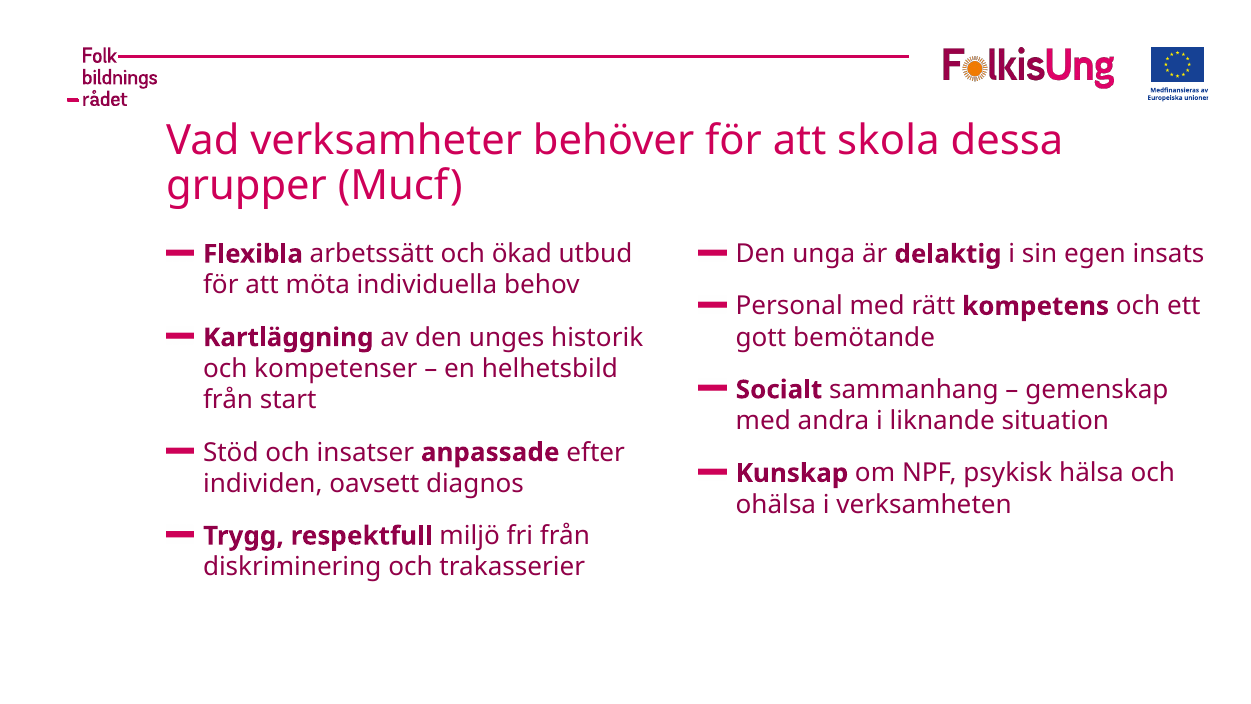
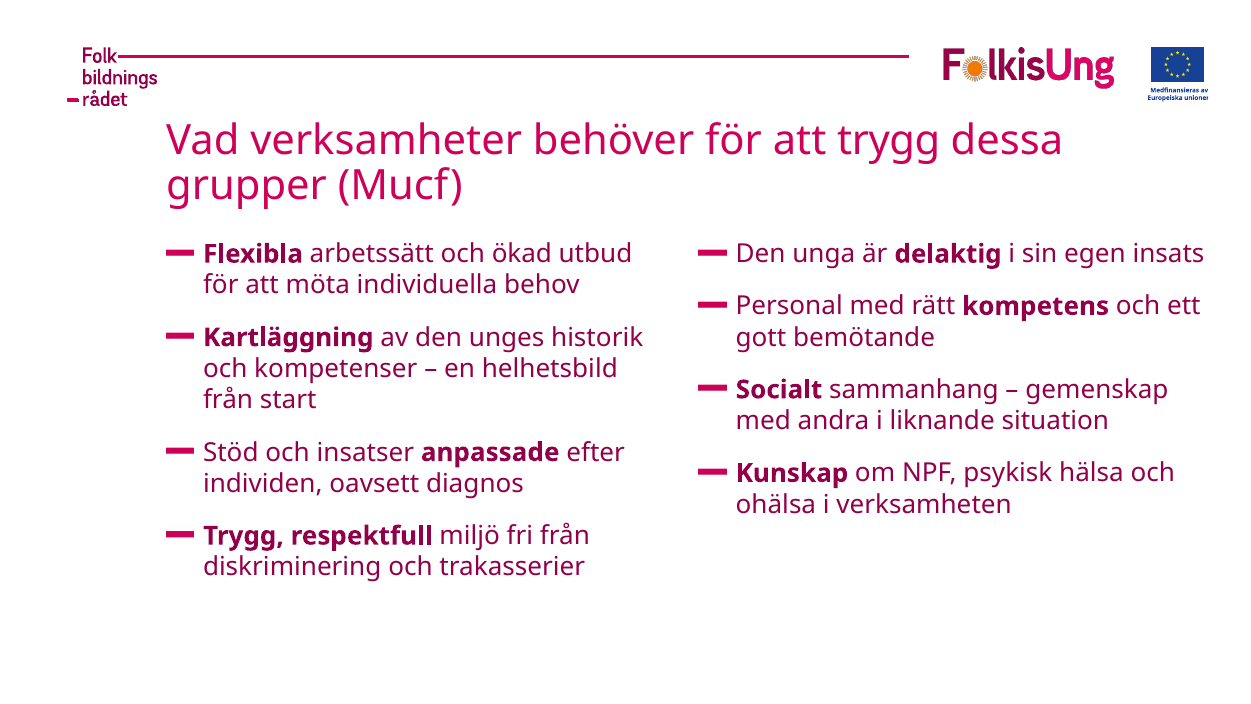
att skola: skola -> trygg (889, 140)
